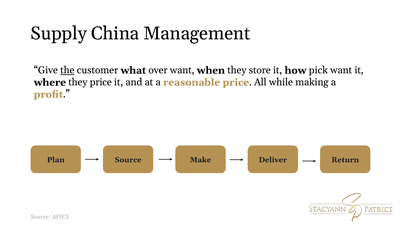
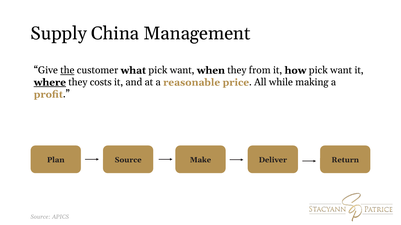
what over: over -> pick (158, 71)
store: store -> from (260, 71)
where underline: none -> present (50, 83)
they price: price -> costs (101, 83)
